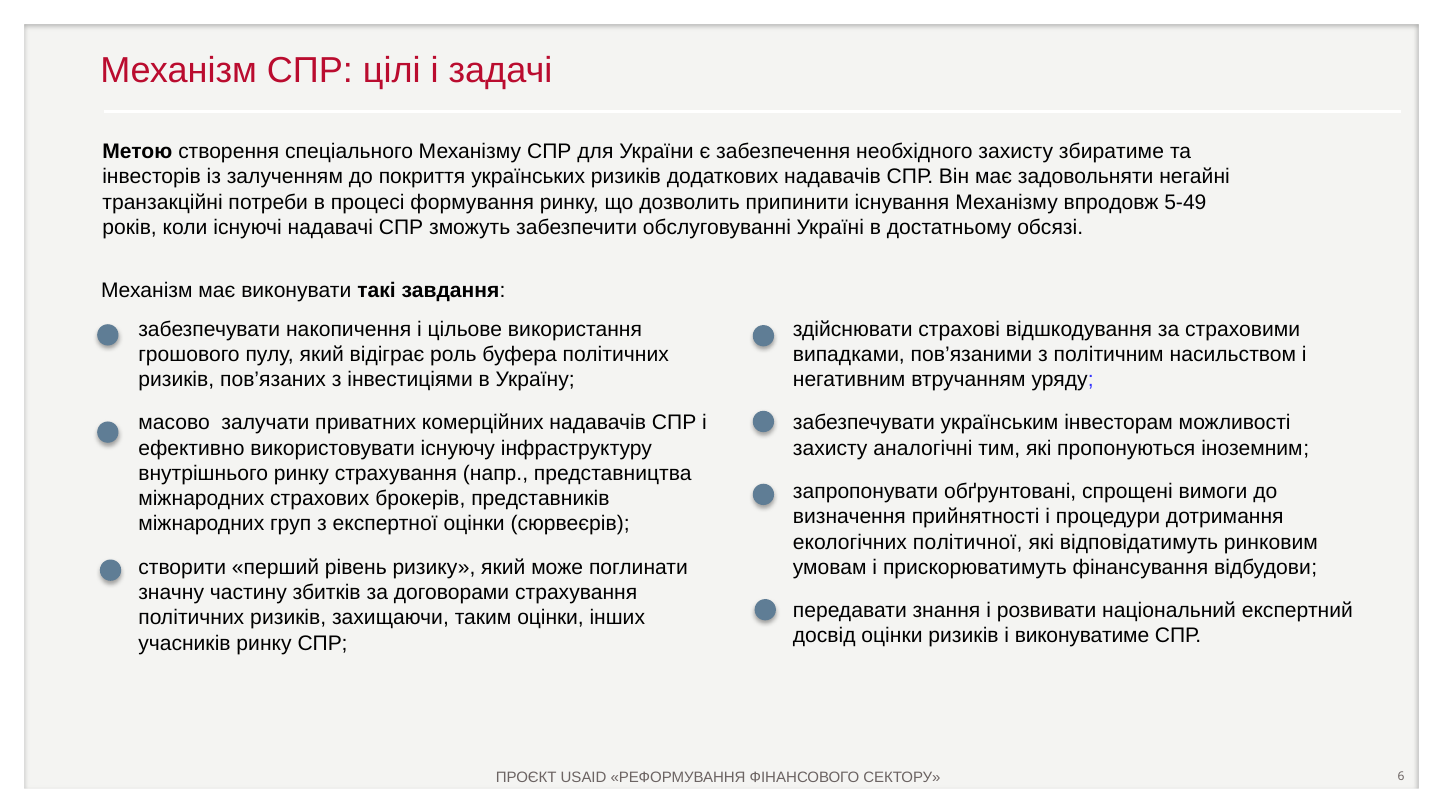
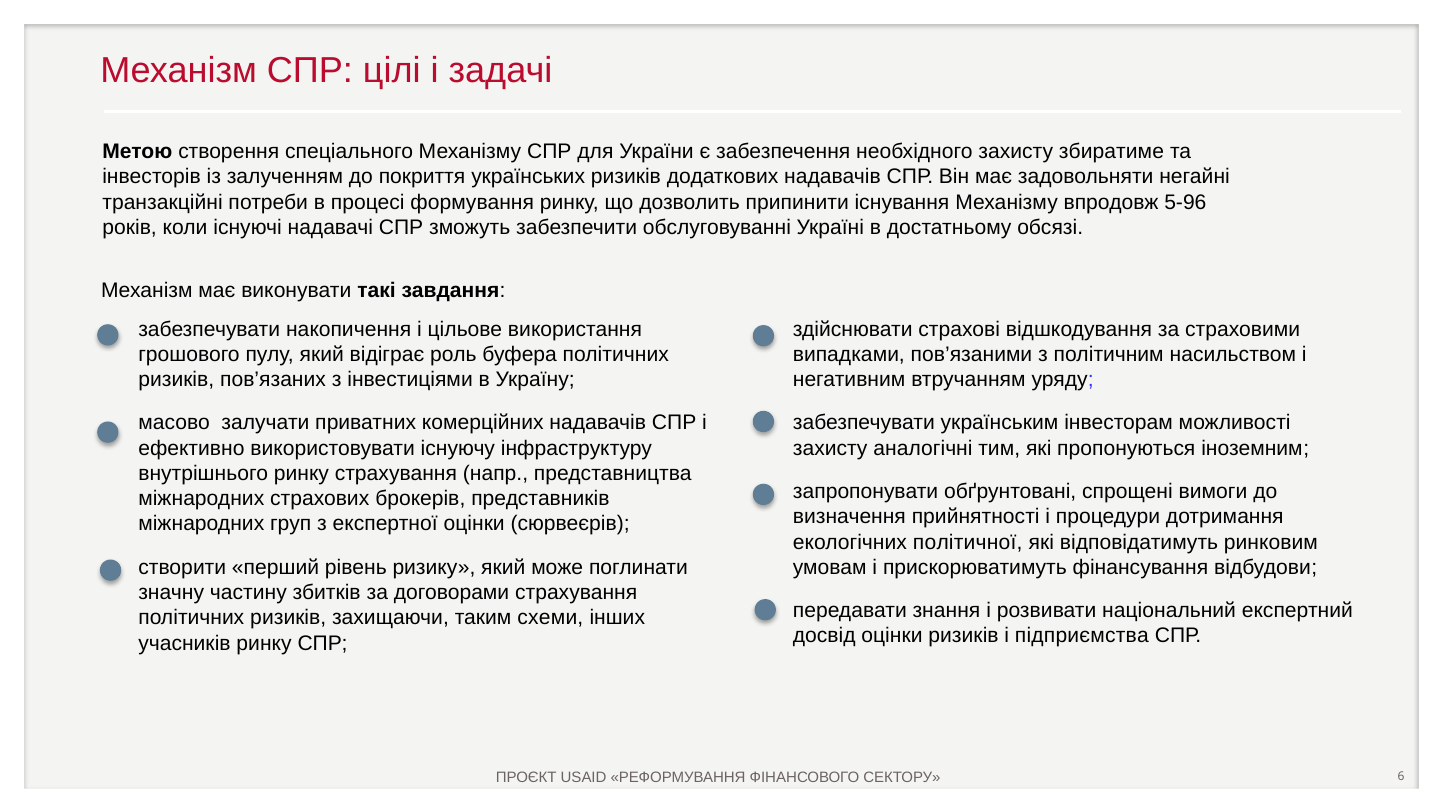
5-49: 5-49 -> 5-96 (1185, 202)
таким оцінки: оцінки -> схеми (550, 618)
виконуватиме: виконуватиме -> підприємства (1082, 636)
